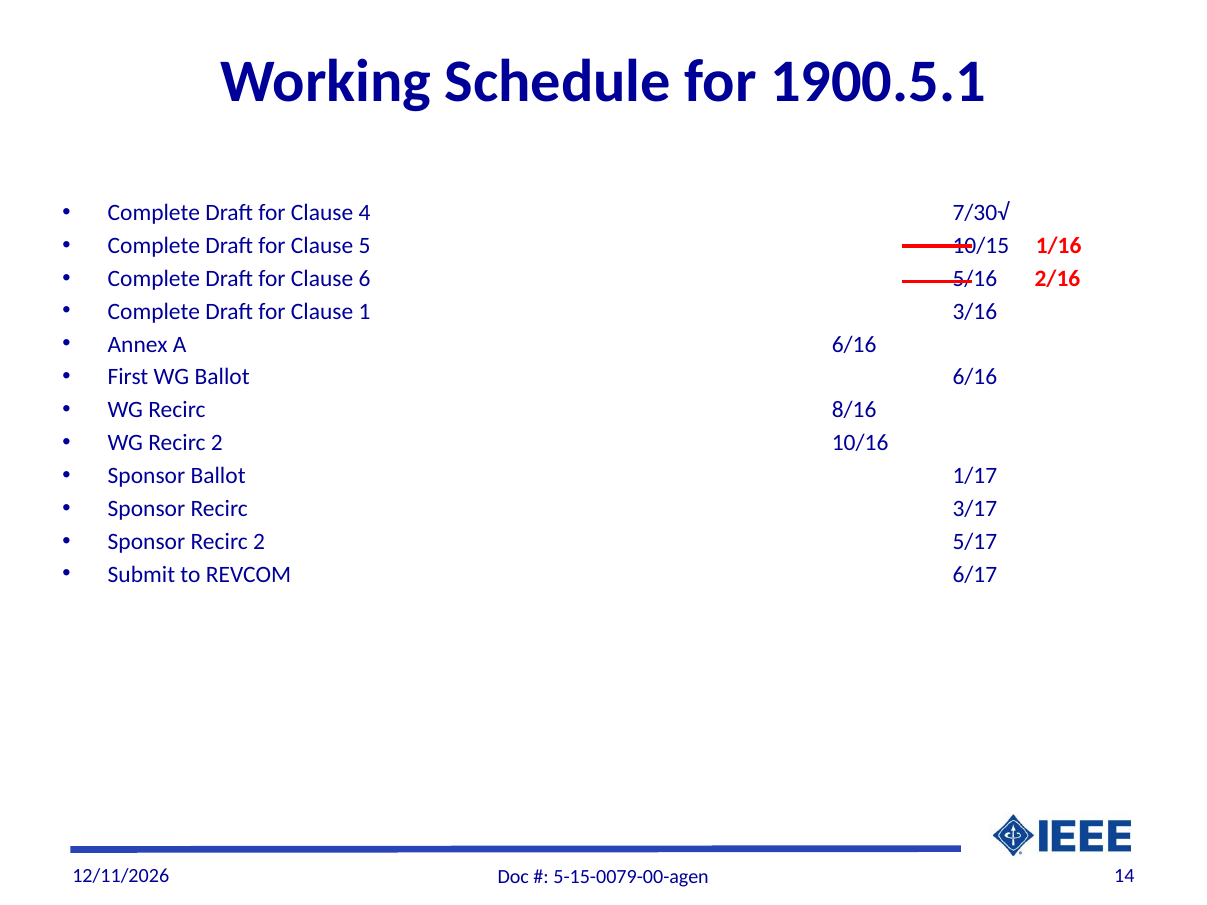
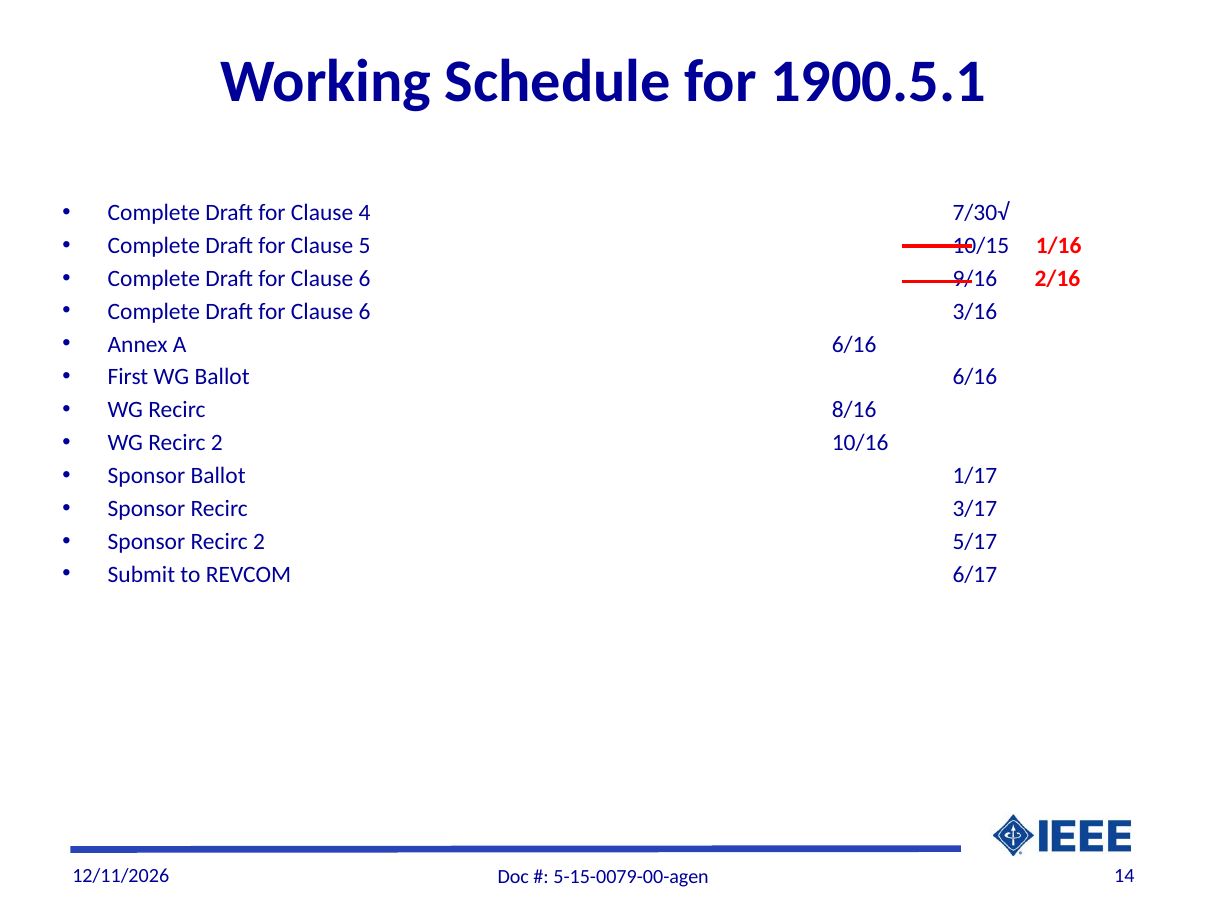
5/16: 5/16 -> 9/16 (975, 279)
1: 1 -> 6 (365, 312)
